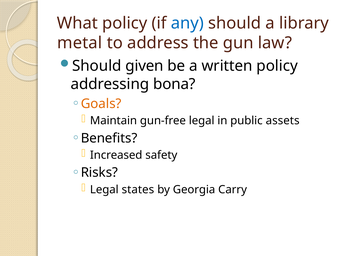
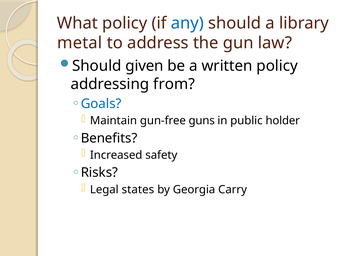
bona: bona -> from (174, 84)
Goals colour: orange -> blue (101, 104)
gun-free legal: legal -> guns (202, 120)
assets: assets -> holder (283, 120)
